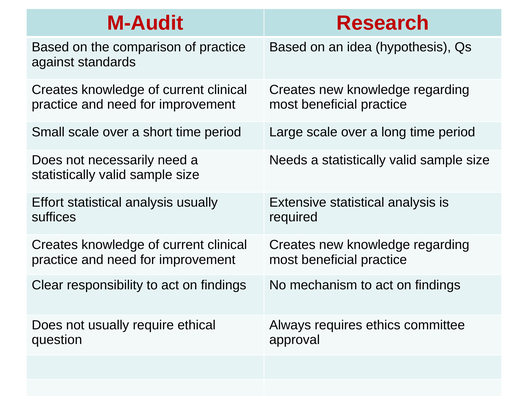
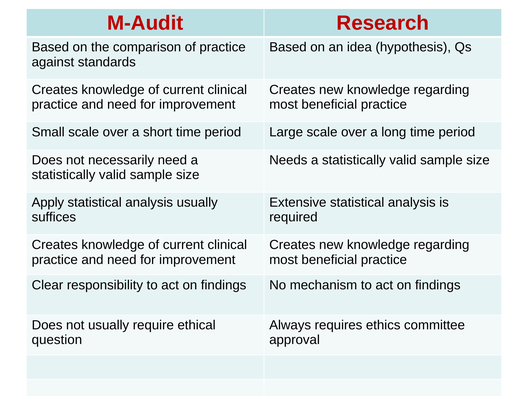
Effort: Effort -> Apply (48, 202)
